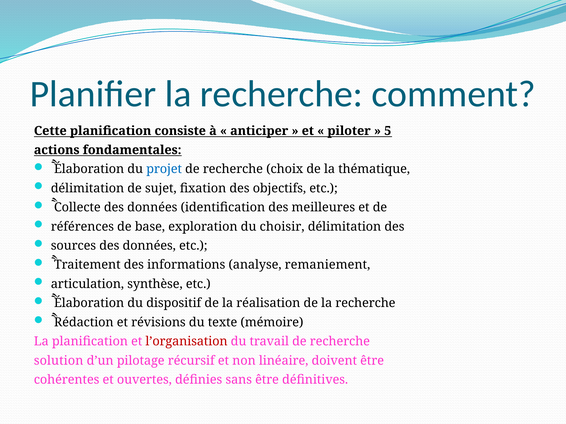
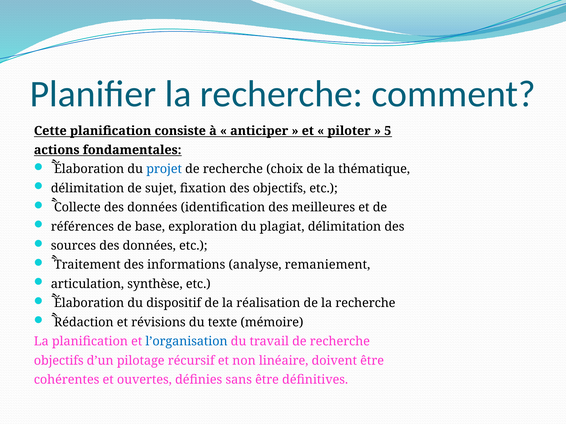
choisir: choisir -> plagiat (282, 227)
l’organisation colour: red -> blue (187, 342)
solution: solution -> objectifs (59, 361)
